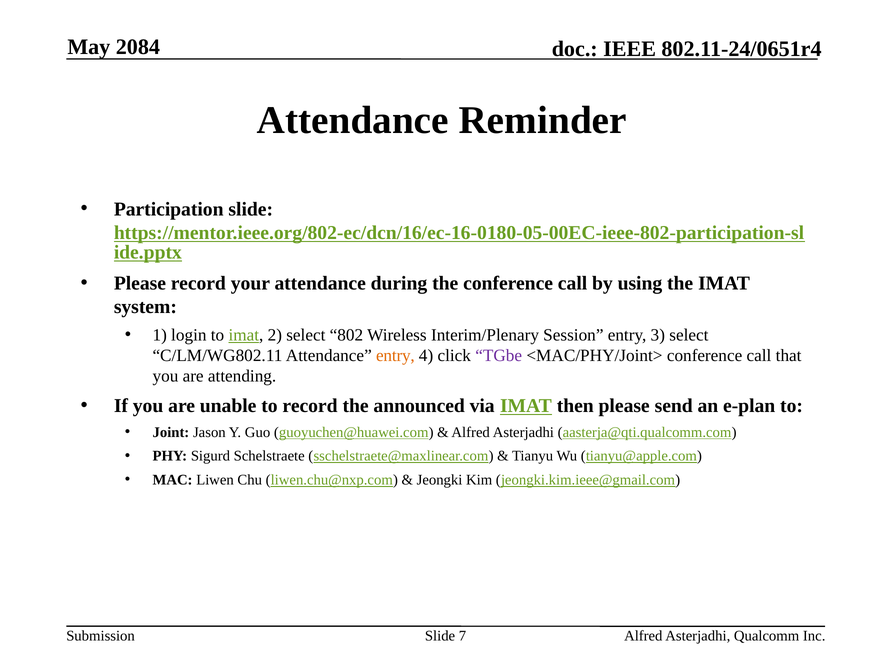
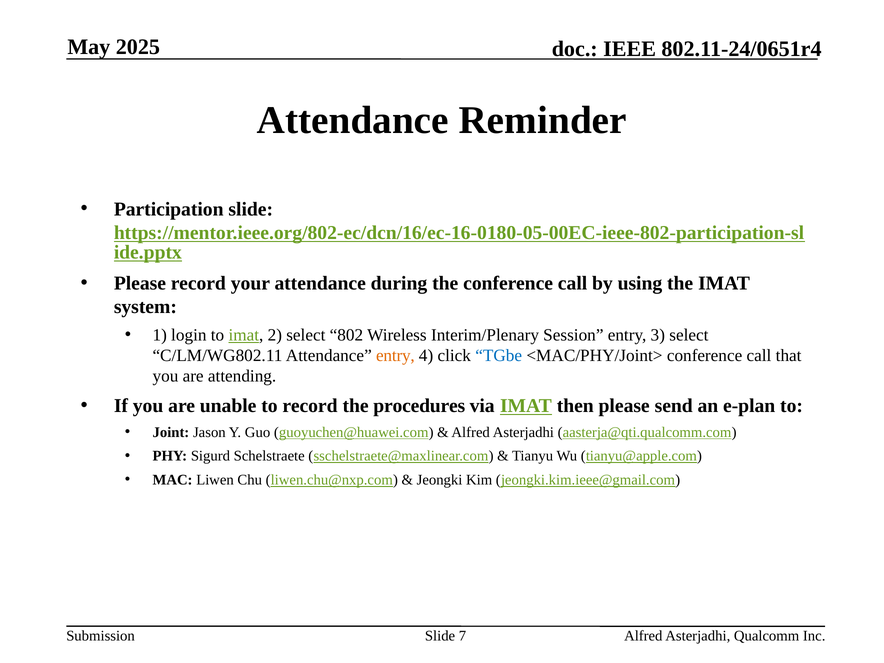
2084: 2084 -> 2025 (138, 47)
TGbe colour: purple -> blue (499, 356)
announced: announced -> procedures (419, 406)
